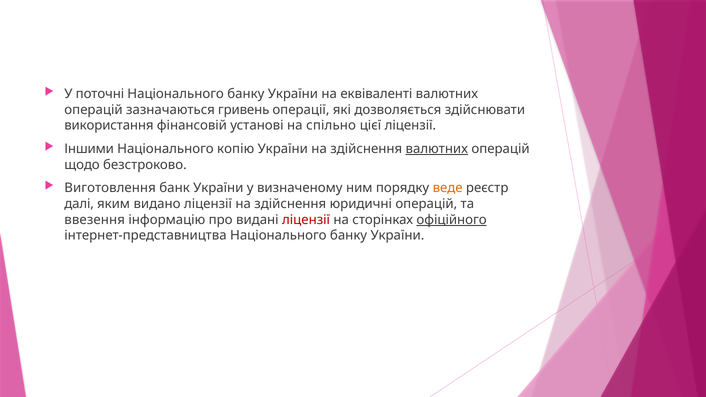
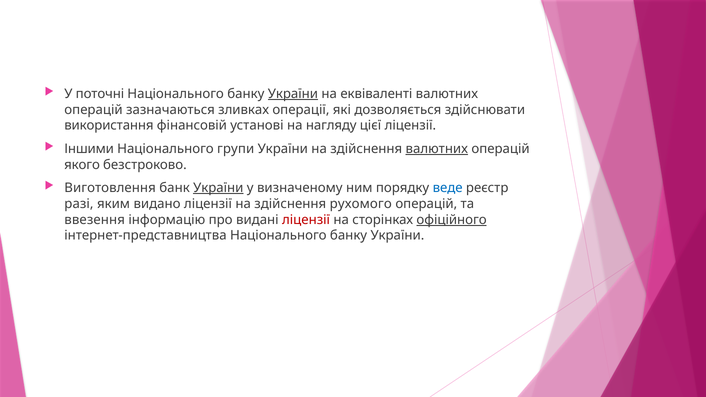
України underline: none -> present (293, 94)
гривень: гривень -> зливках (244, 110)
спільно: спільно -> нагляду (331, 126)
копію: копію -> групи (236, 149)
щодо: щодо -> якого (82, 165)
України underline: none -> present (218, 188)
веде colour: orange -> blue (448, 188)
далі: далі -> разі (79, 204)
юридичні: юридичні -> рухомого (361, 204)
